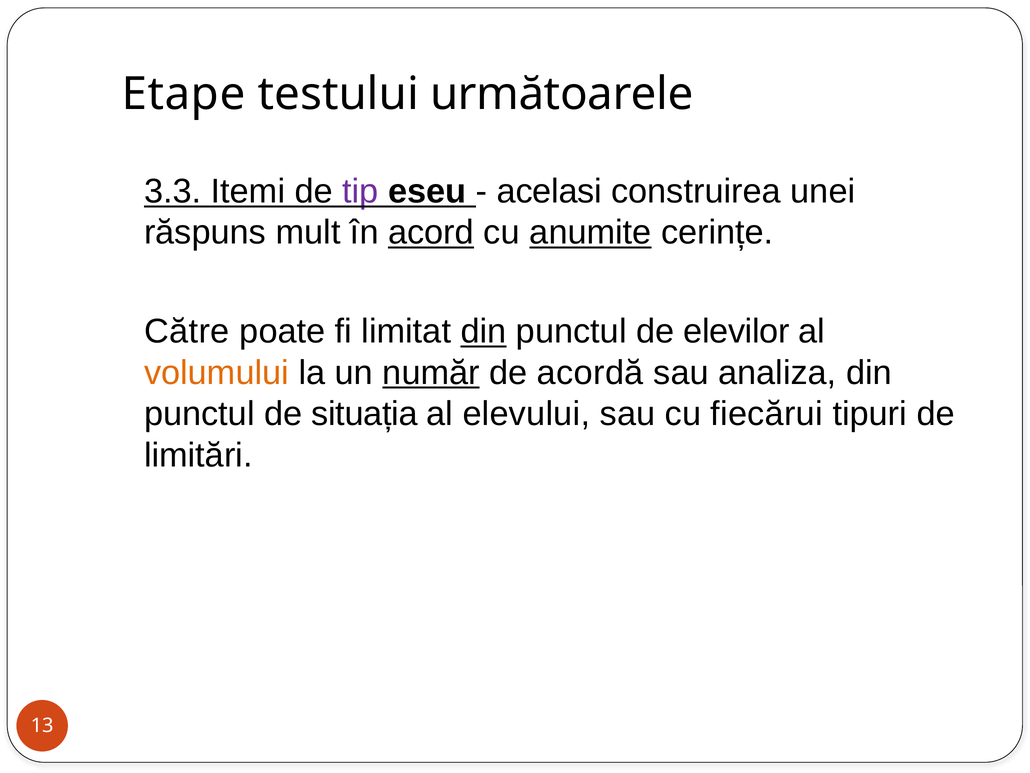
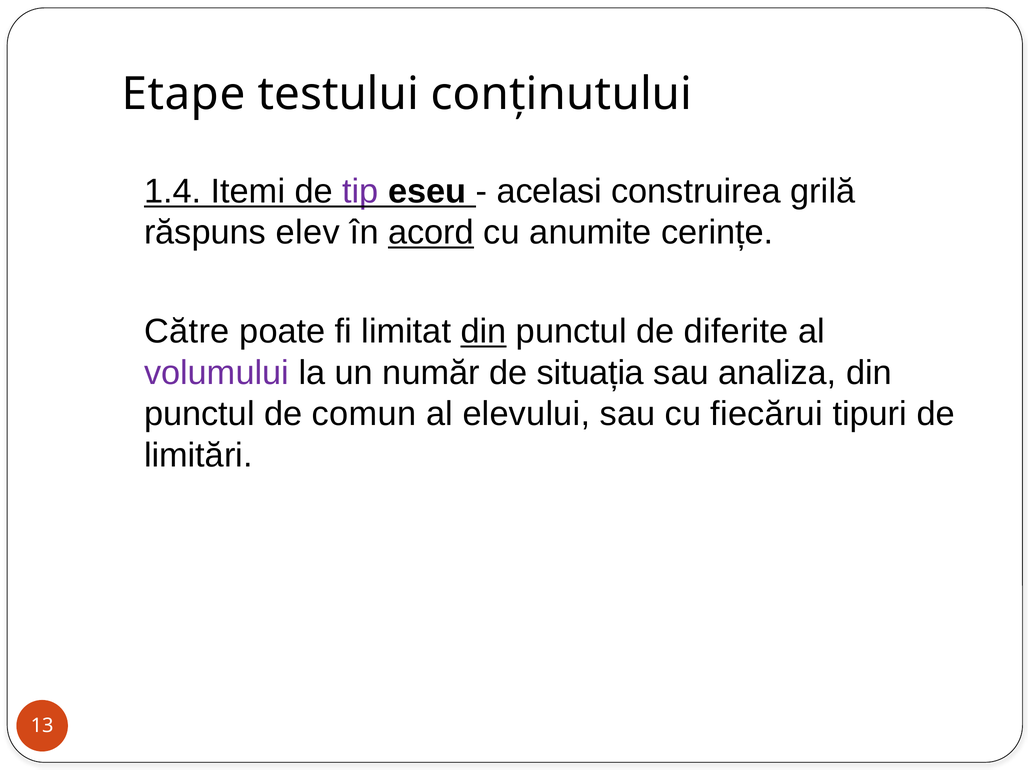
următoarele: următoarele -> conținutului (561, 94)
3.3: 3.3 -> 1.4 (173, 191)
unei: unei -> grilă (823, 191)
mult: mult -> elev (308, 232)
anumite underline: present -> none (590, 232)
elevilor: elevilor -> diferite (736, 331)
volumului colour: orange -> purple (217, 373)
număr underline: present -> none (431, 373)
acordă: acordă -> situația (591, 373)
situația: situația -> comun (364, 414)
